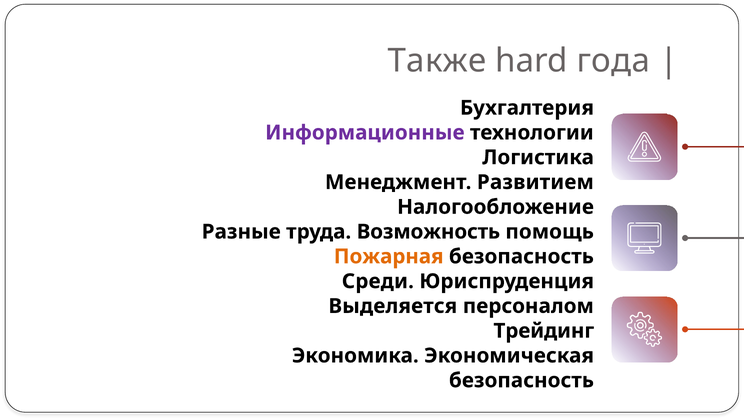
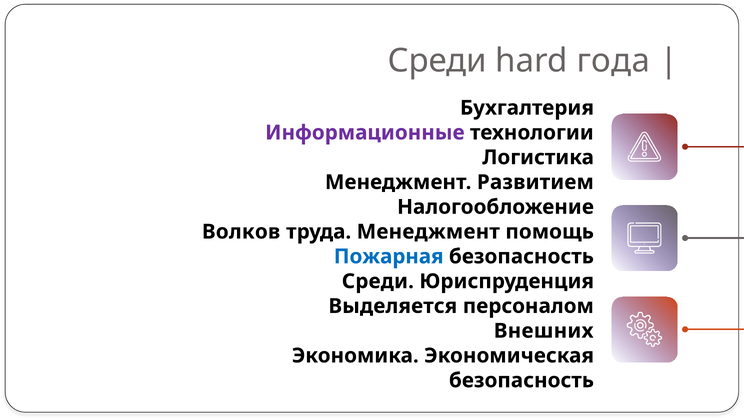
Также: Также -> Среди (437, 61)
Разные: Разные -> Волков (241, 232)
труда Возможность: Возможность -> Менеджмент (428, 232)
Пожарная colour: orange -> blue (389, 257)
Трейдинг: Трейдинг -> Внешних (544, 331)
